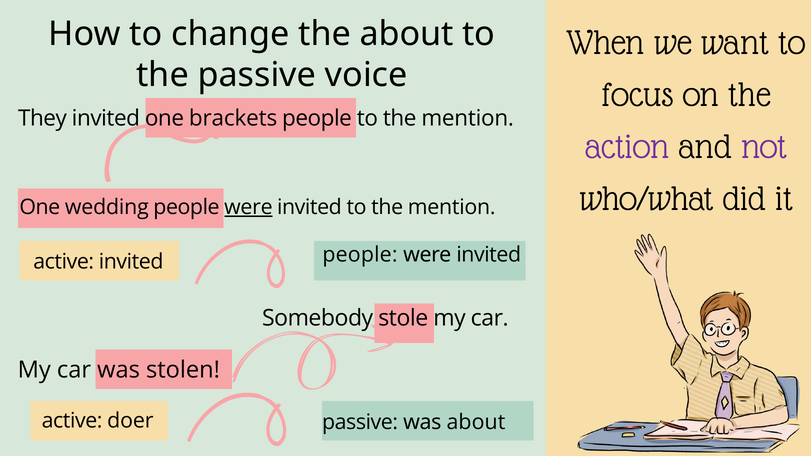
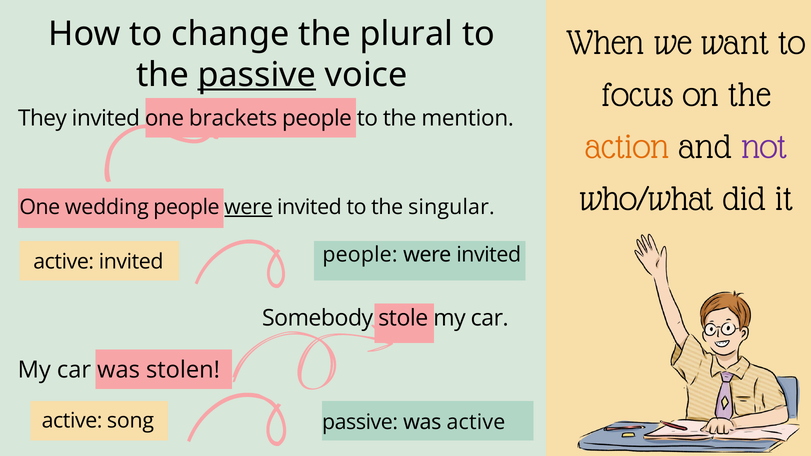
the about: about -> plural (406, 34)
passive underline: none -> present (257, 75)
action colour: purple -> orange (627, 146)
invited to the mention: mention -> singular (451, 207)
doer: doer -> song (130, 421)
was about: about -> active (476, 422)
